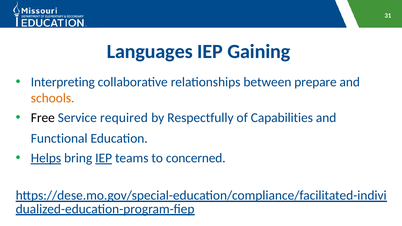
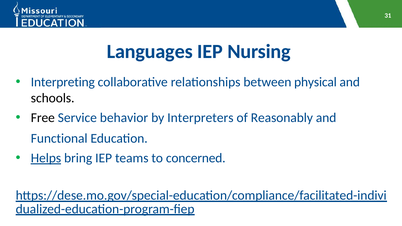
Gaining: Gaining -> Nursing (259, 52)
prepare: prepare -> physical (315, 82)
schools colour: orange -> black (53, 98)
required: required -> behavior (124, 118)
Respectfully: Respectfully -> Interpreters (200, 118)
Capabilities: Capabilities -> Reasonably (282, 118)
IEP underline: present -> none (104, 158)
